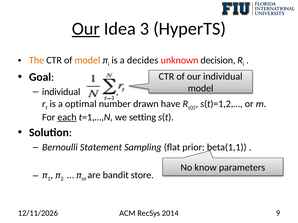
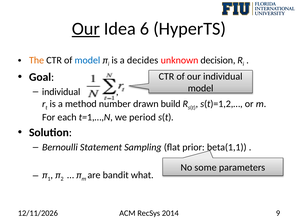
3: 3 -> 6 (145, 29)
model colour: orange -> blue (87, 60)
optimal: optimal -> method (81, 104)
have: have -> build (171, 104)
each underline: present -> none (67, 118)
setting: setting -> period (142, 118)
know: know -> some (206, 168)
store: store -> what (142, 175)
